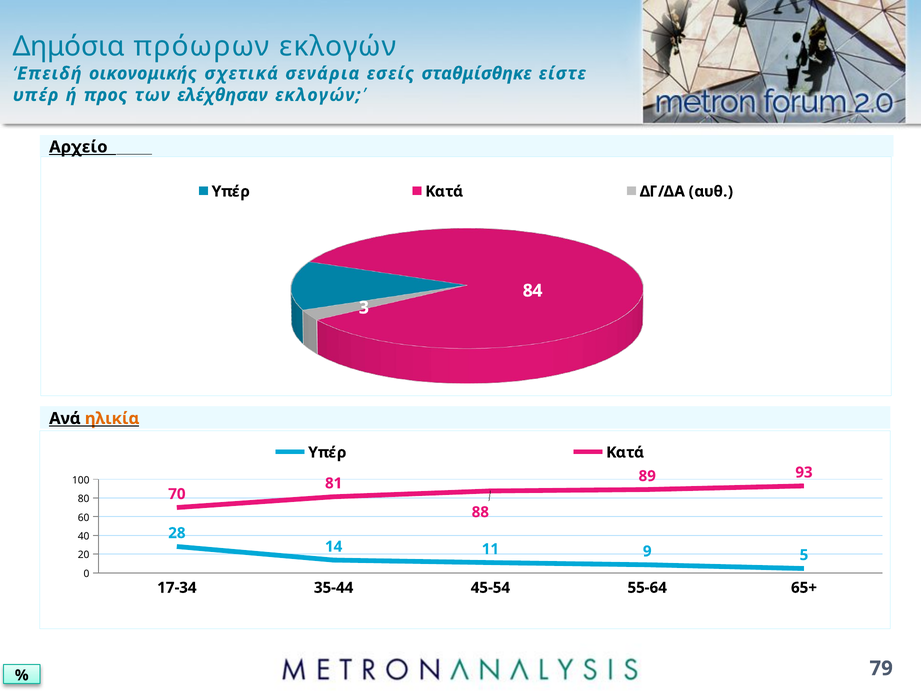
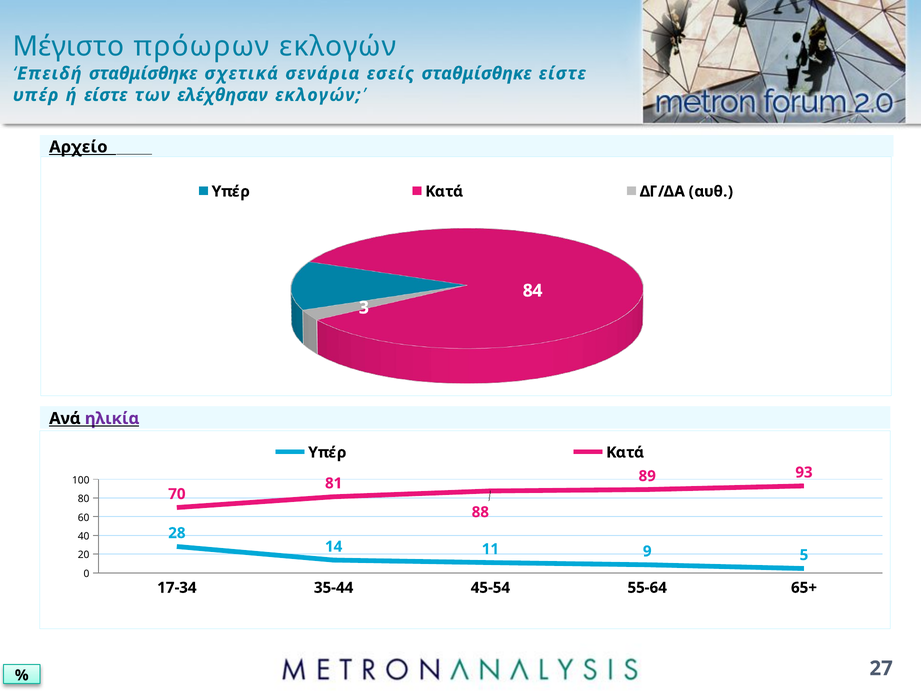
Δημόσια: Δημόσια -> Μέγιστο (69, 47)
Επειδή οικονομικής: οικονομικής -> σταθμίσθηκε (143, 73)
ή προς: προς -> είστε (106, 95)
ηλικία colour: orange -> purple (112, 418)
79: 79 -> 27 (881, 668)
